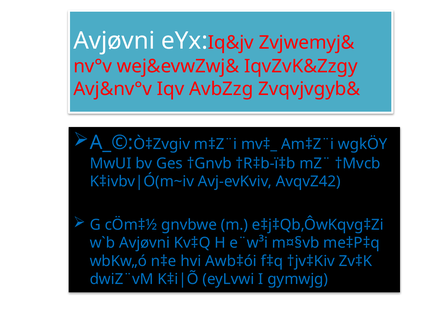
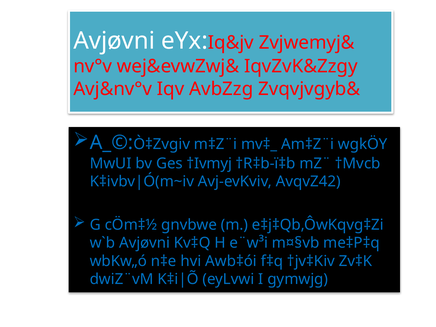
†Gnvb: †Gnvb -> †Ivmyj (209, 163)
